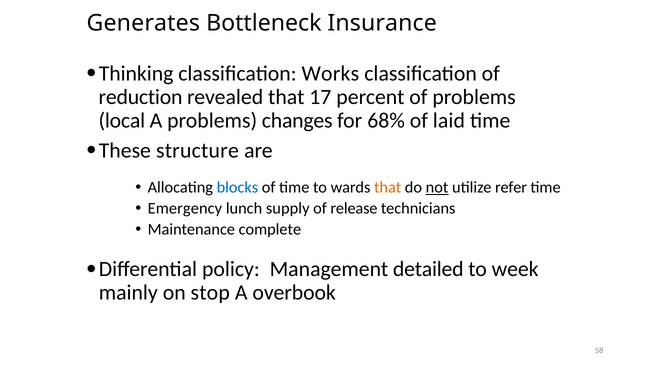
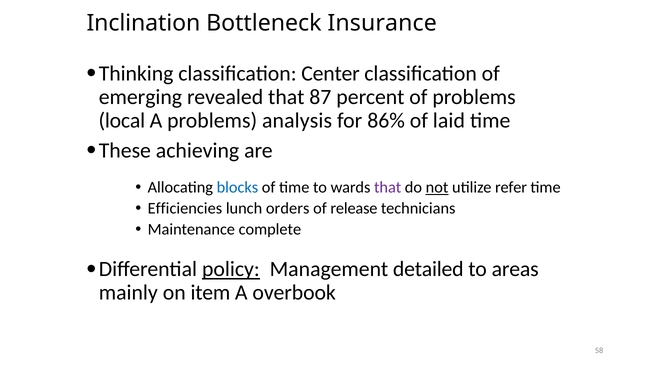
Generates: Generates -> Inclination (143, 23)
Works: Works -> Center (331, 73)
reduction: reduction -> emerging (140, 97)
17: 17 -> 87 (320, 97)
changes: changes -> analysis (297, 120)
68%: 68% -> 86% (386, 120)
structure: structure -> achieving (198, 151)
that colour: orange -> purple (388, 187)
Emergency: Emergency -> Efficiencies (185, 208)
supply: supply -> orders (288, 208)
policy underline: none -> present (231, 270)
week: week -> areas (515, 270)
stop: stop -> item (210, 293)
